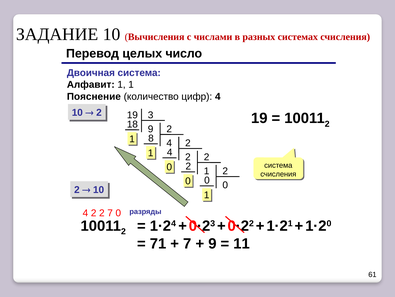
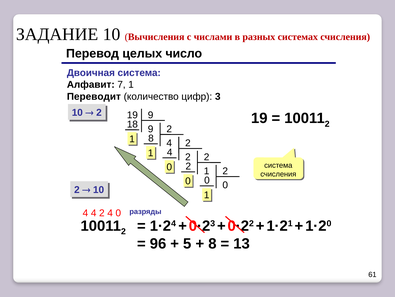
Алфавит 1: 1 -> 7 (121, 84)
Пояснение: Пояснение -> Переводит (94, 96)
цифр 4: 4 -> 3 (218, 96)
19 3: 3 -> 9 (151, 115)
4 2: 2 -> 4 (94, 213)
7: 7 -> 4 (110, 213)
71: 71 -> 96 (158, 243)
7: 7 -> 5 (187, 243)
9: 9 -> 8 (212, 243)
11: 11 -> 13 (242, 243)
